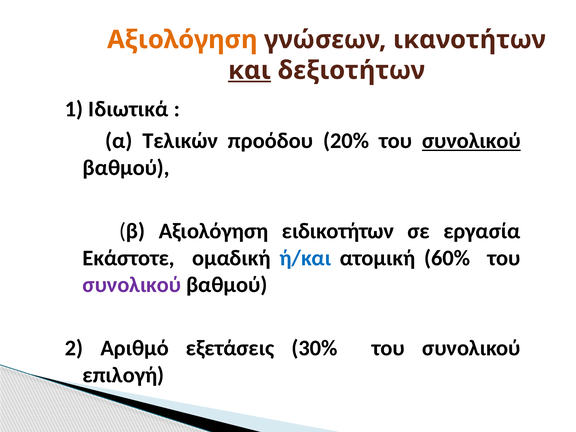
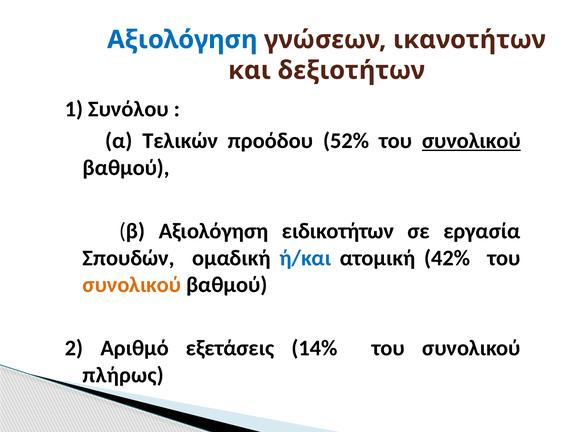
Αξιολόγηση colour: orange -> blue (182, 40)
και underline: present -> none (250, 70)
Ιδιωτικά: Ιδιωτικά -> Συνόλου (128, 109)
20%: 20% -> 52% (346, 141)
Εκάστοτε: Εκάστοτε -> Σπουδών (129, 258)
60%: 60% -> 42% (447, 258)
συνολικού colour: purple -> orange (132, 285)
30%: 30% -> 14% (315, 348)
επιλογή: επιλογή -> πλήρως (123, 375)
